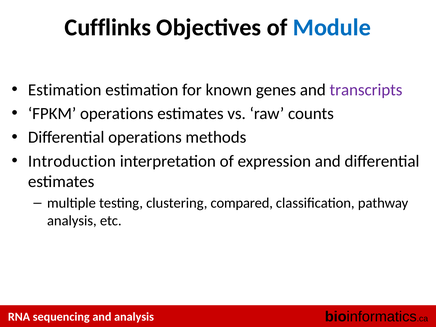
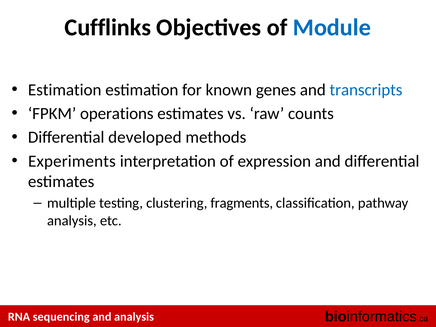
transcripts colour: purple -> blue (366, 90)
Differential operations: operations -> developed (145, 137)
Introduction: Introduction -> Experiments (72, 161)
compared: compared -> fragments (242, 203)
